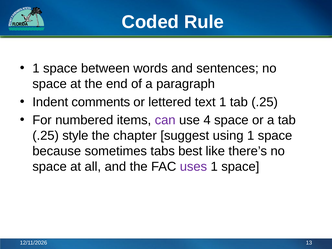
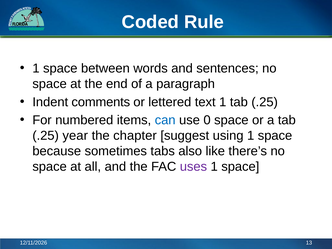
can colour: purple -> blue (165, 120)
4: 4 -> 0 (207, 120)
style: style -> year (75, 136)
best: best -> also (190, 151)
